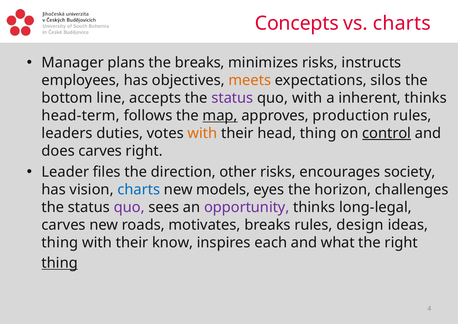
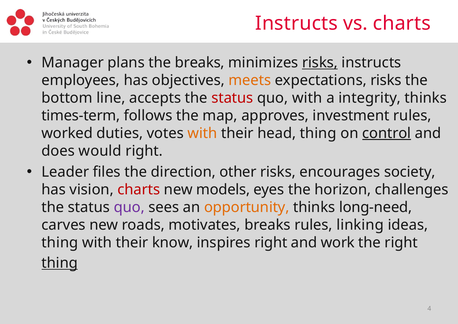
Concepts: Concepts -> Instructs (297, 23)
risks underline: none -> present (320, 63)
expectations silos: silos -> risks (386, 80)
status colour: purple -> red (232, 98)
inherent: inherent -> integrity (370, 98)
head-term: head-term -> times-term (81, 116)
map underline: present -> none (220, 116)
production: production -> investment (351, 116)
leaders: leaders -> worked (67, 133)
does carves: carves -> would (100, 151)
charts colour: blue -> red (139, 190)
opportunity colour: purple -> orange (247, 207)
long-legal: long-legal -> long-need (376, 207)
design: design -> linking (360, 225)
inspires each: each -> right (271, 243)
what: what -> work (338, 243)
